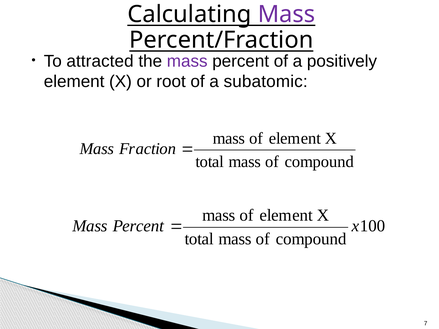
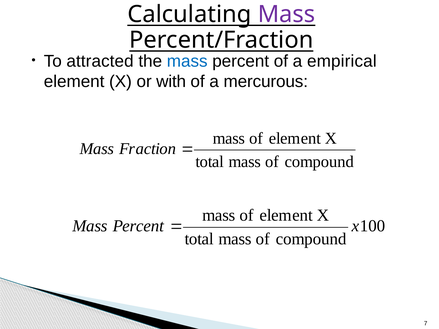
mass colour: purple -> blue (187, 61)
positively: positively -> empirical (342, 61)
root: root -> with (171, 82)
subatomic: subatomic -> mercurous (266, 82)
